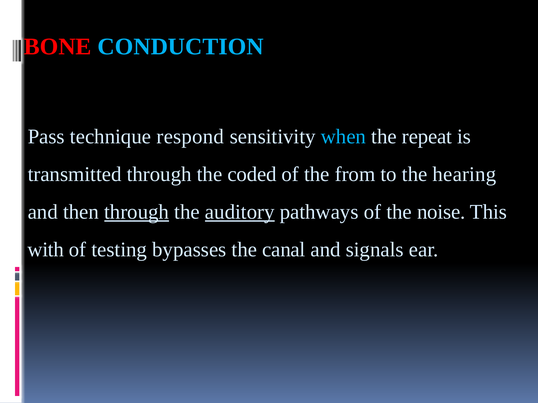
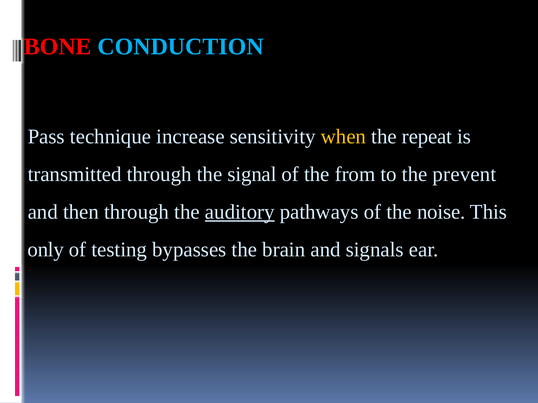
respond: respond -> increase (190, 137)
when colour: light blue -> yellow (343, 137)
coded: coded -> signal (252, 175)
hearing: hearing -> prevent (464, 175)
through underline: present -> none (137, 212)
with: with -> only (46, 250)
canal: canal -> brain (284, 250)
